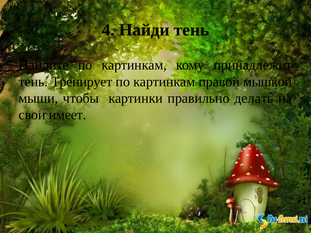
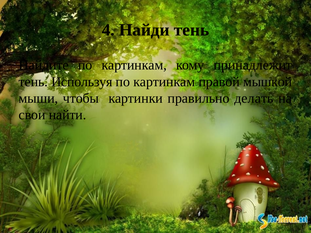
Тренирует: Тренирует -> Используя (82, 82)
имеет: имеет -> найти (68, 115)
